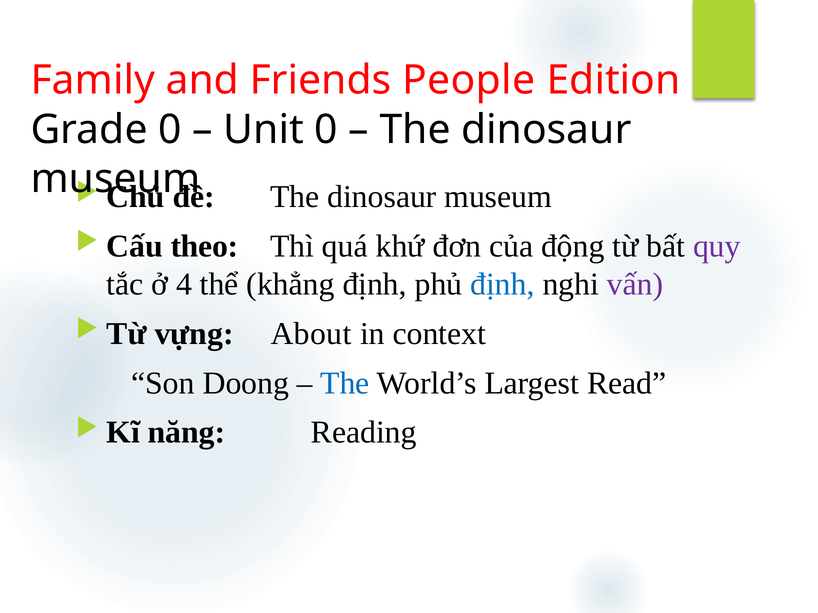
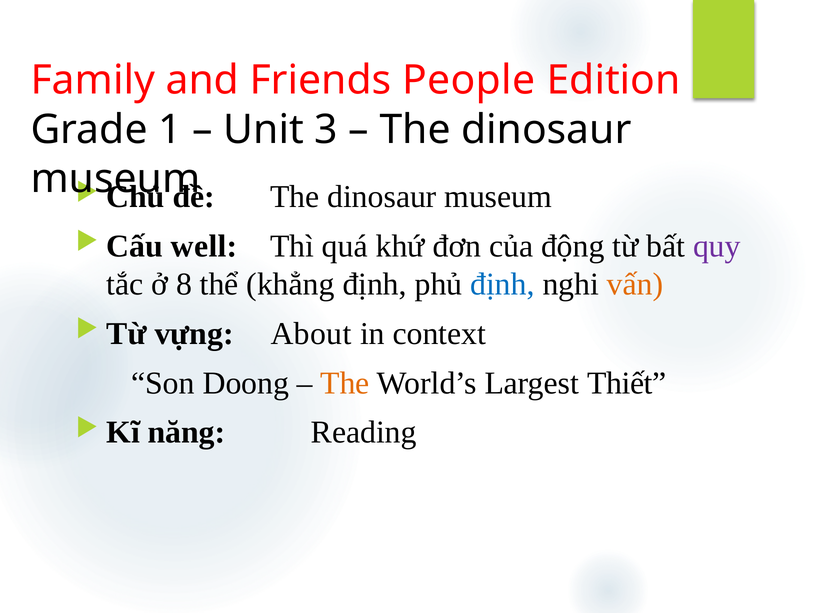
Grade 0: 0 -> 1 (170, 130)
Unit 0: 0 -> 3 (326, 130)
theo: theo -> well (204, 246)
4: 4 -> 8 (184, 284)
vấn colour: purple -> orange (635, 284)
The colour: blue -> orange (345, 383)
Read: Read -> Thiết (627, 383)
